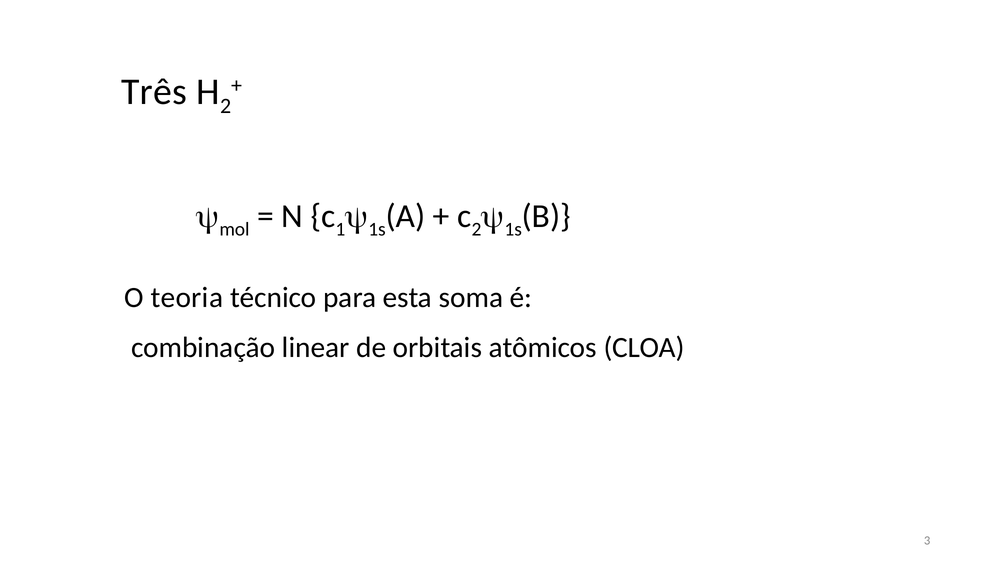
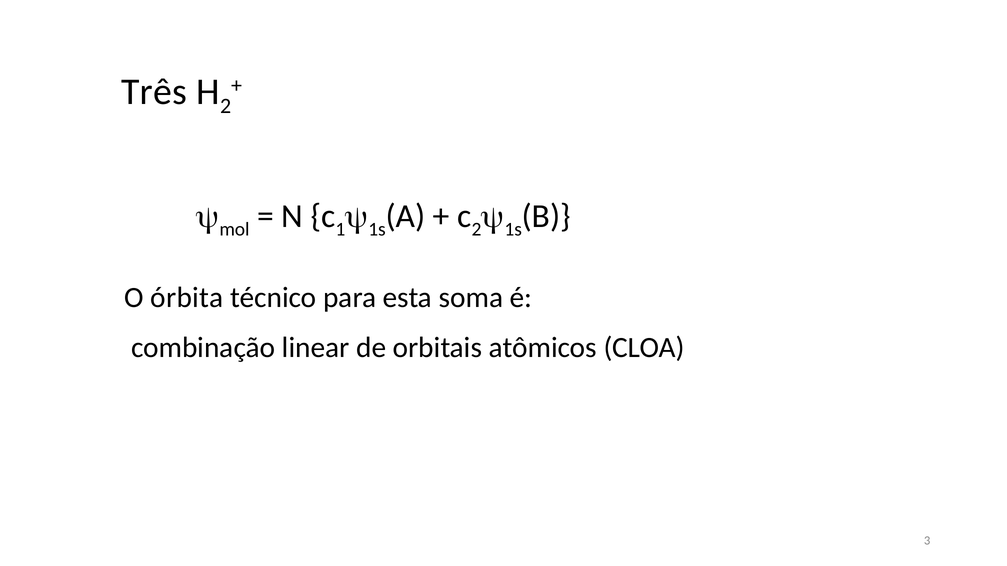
teoria: teoria -> órbita (187, 298)
